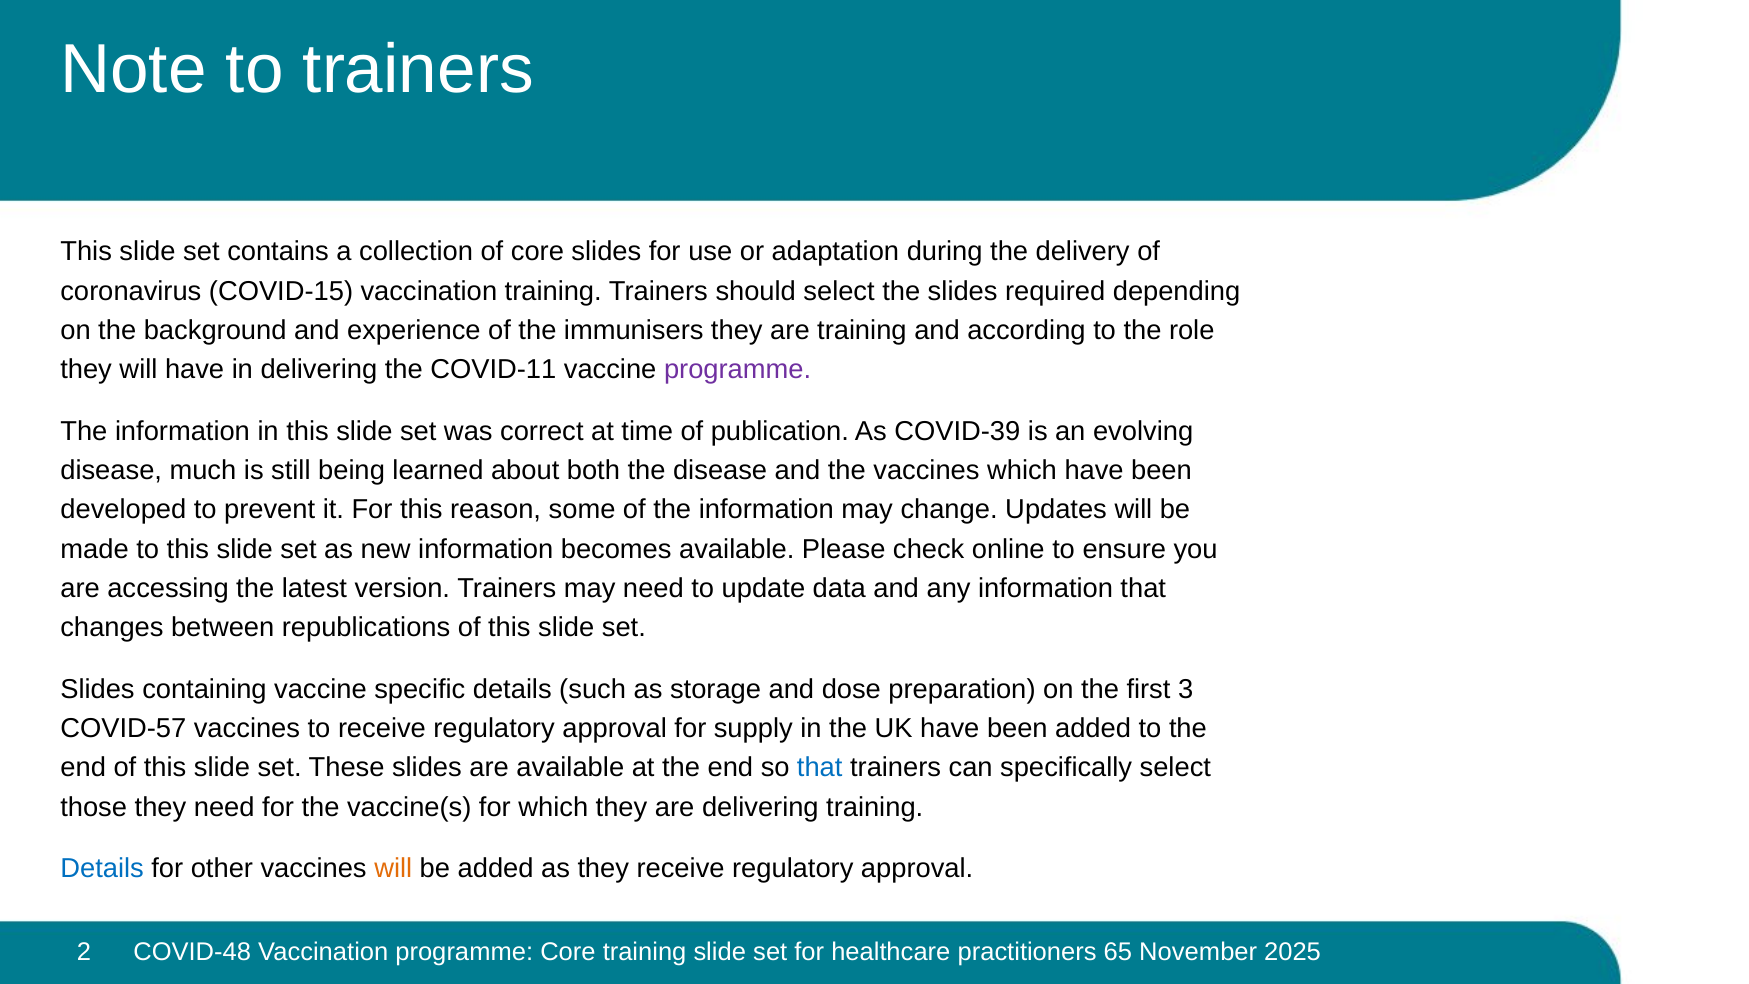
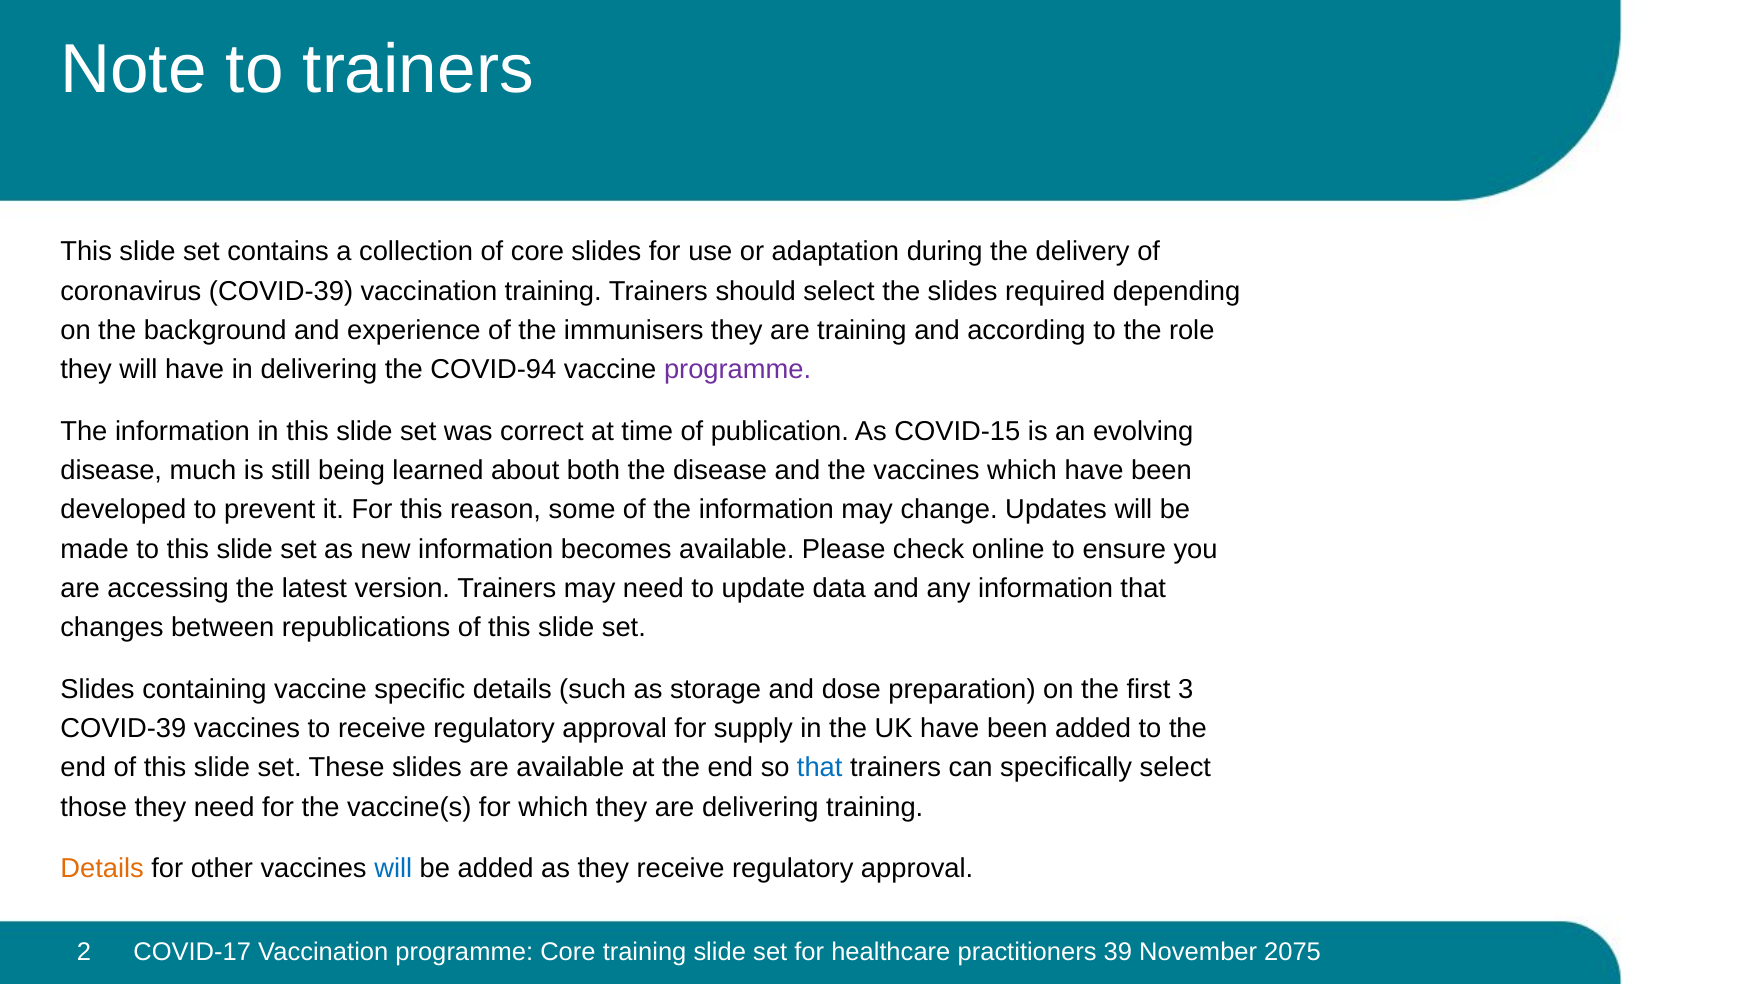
coronavirus COVID-15: COVID-15 -> COVID-39 (281, 291)
COVID-11: COVID-11 -> COVID-94 (493, 370)
COVID-39: COVID-39 -> COVID-15 (957, 431)
COVID-57: COVID-57 -> COVID-39 (123, 728)
Details colour: blue -> orange (102, 868)
will colour: orange -> blue (393, 868)
COVID-48: COVID-48 -> COVID-17 (192, 952)
65: 65 -> 39 (1118, 952)
2025: 2025 -> 2075 (1293, 952)
